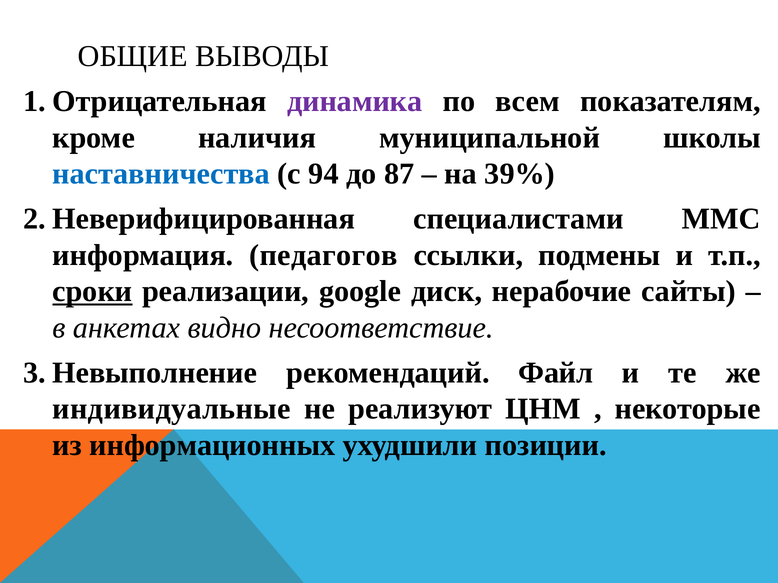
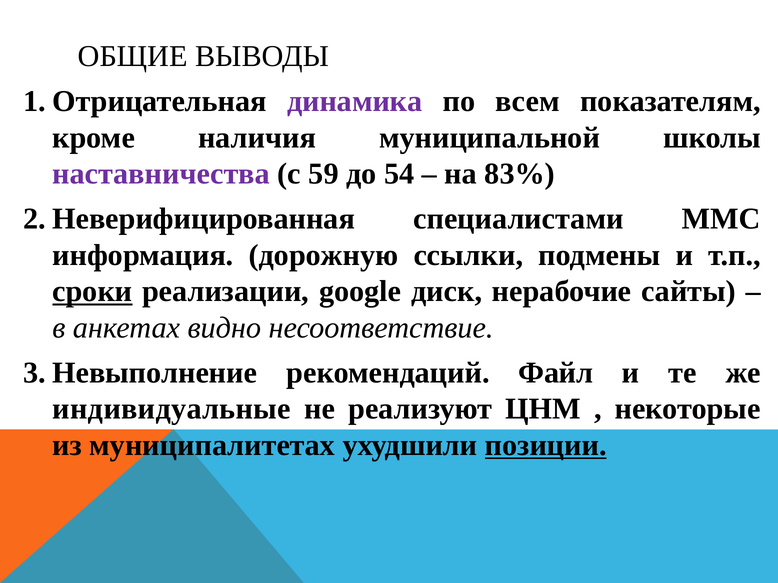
наставничества colour: blue -> purple (161, 174)
94: 94 -> 59 (324, 174)
87: 87 -> 54 (399, 174)
39%: 39% -> 83% (520, 174)
педагогов: педагогов -> дорожную (324, 255)
информационных: информационных -> муниципалитетах (212, 446)
позиции underline: none -> present (546, 446)
